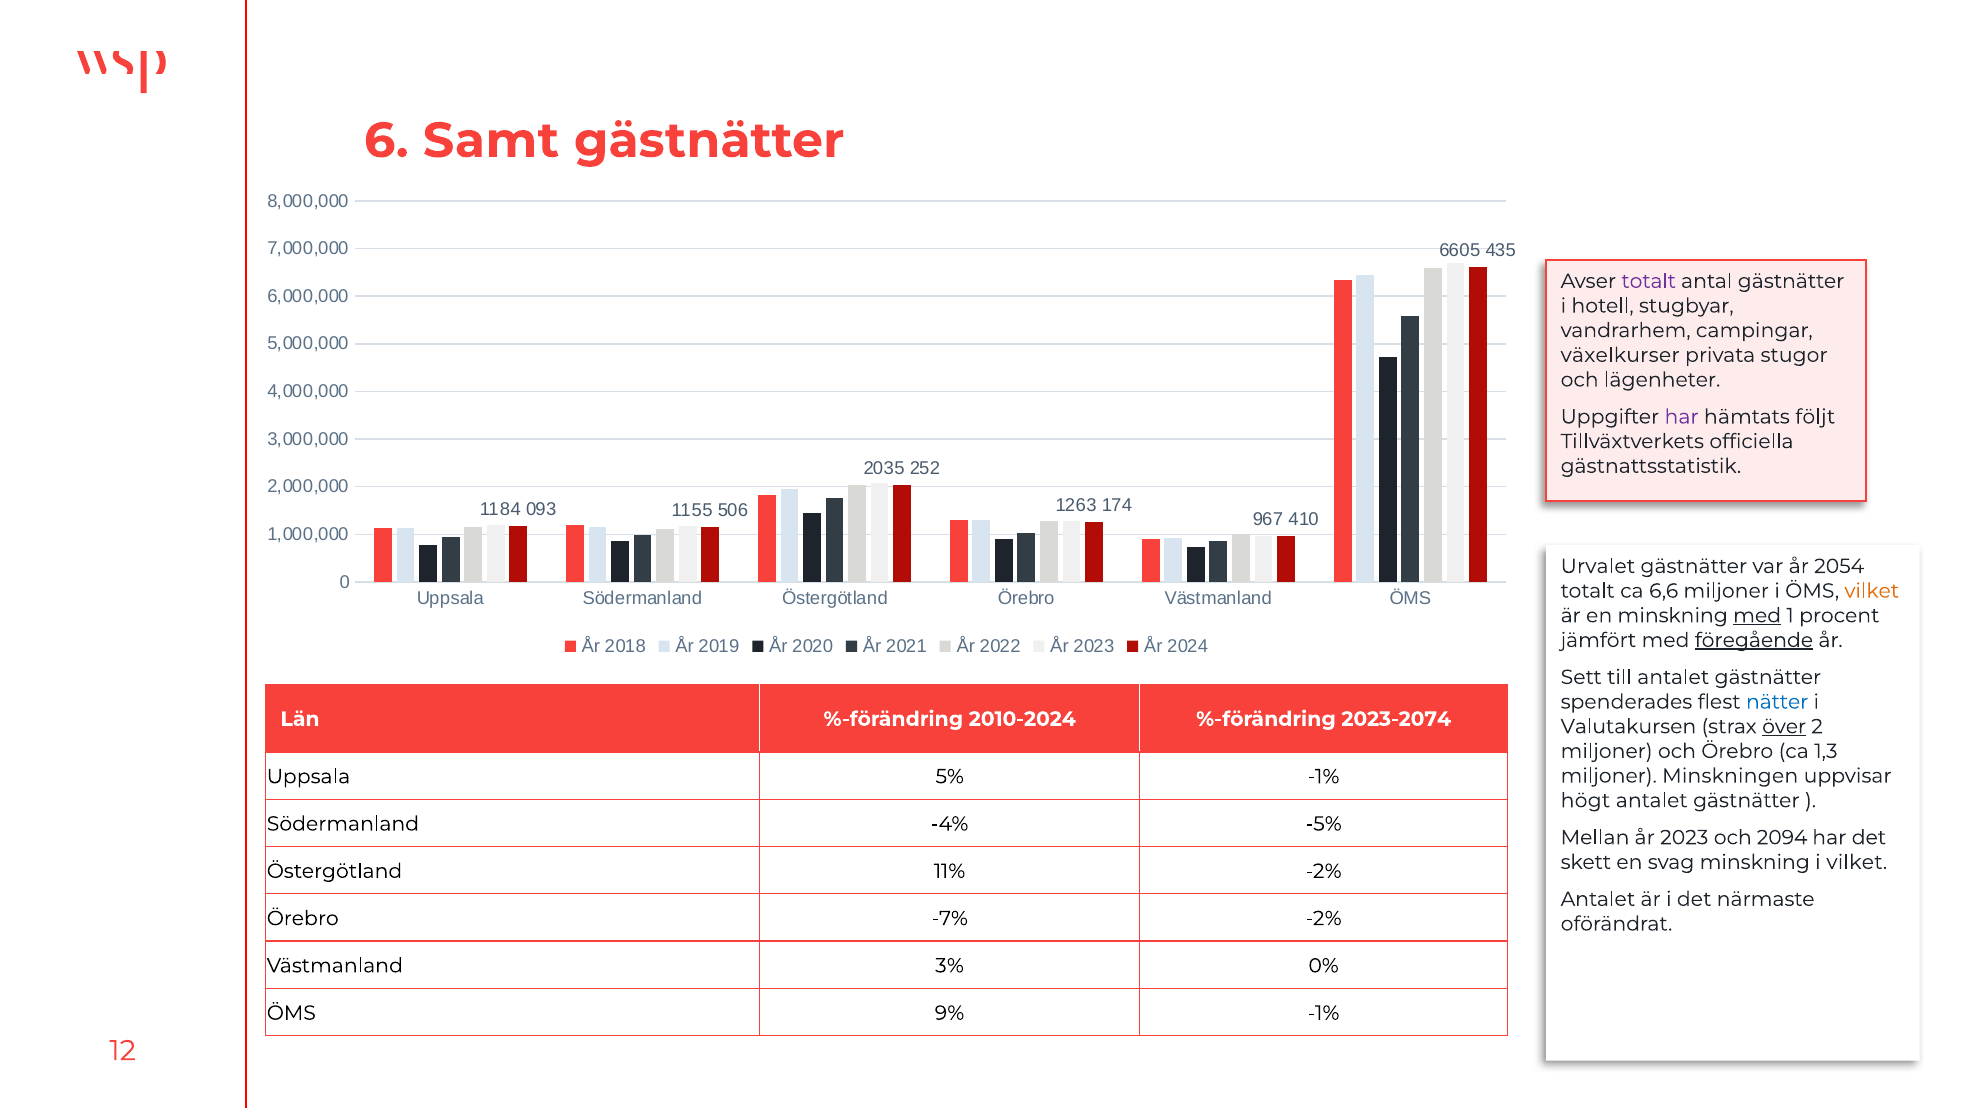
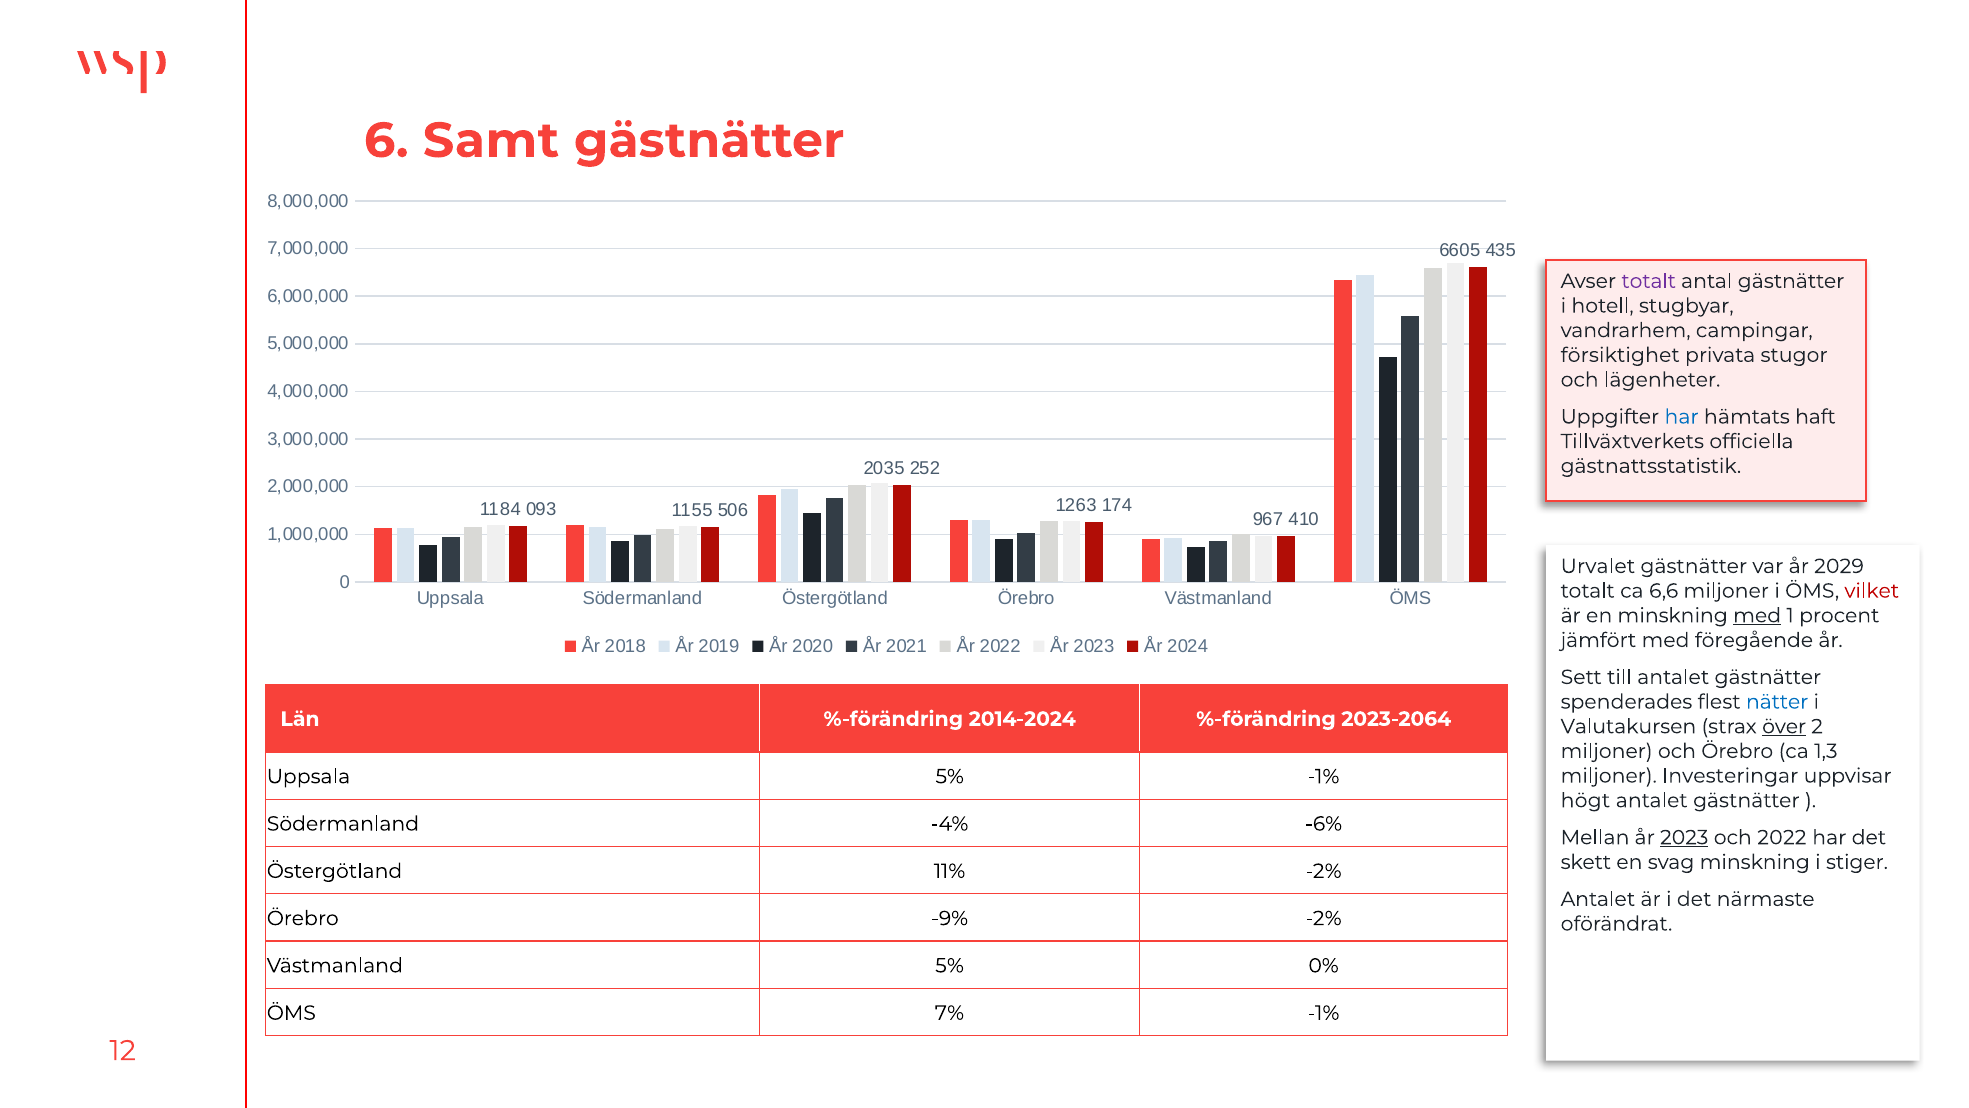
växelkurser: växelkurser -> försiktighet (1620, 355)
har colour: purple -> blue (1682, 417)
följt: följt -> haft (1815, 417)
2054: 2054 -> 2029 (1839, 566)
vilket colour: orange -> red (1872, 591)
föregående underline: present -> none (1754, 640)
2010-2024: 2010-2024 -> 2014-2024 (1022, 719)
2023-2074: 2023-2074 -> 2023-2064 (1396, 719)
Minskningen: Minskningen -> Investeringar (1730, 776)
-5%: -5% -> -6% (1324, 824)
2023 underline: none -> present (1684, 837)
och 2094: 2094 -> 2022 (1782, 837)
i vilket: vilket -> stiger (1857, 862)
-7%: -7% -> -9% (950, 918)
Västmanland 3%: 3% -> 5% (950, 965)
9%: 9% -> 7% (949, 1013)
